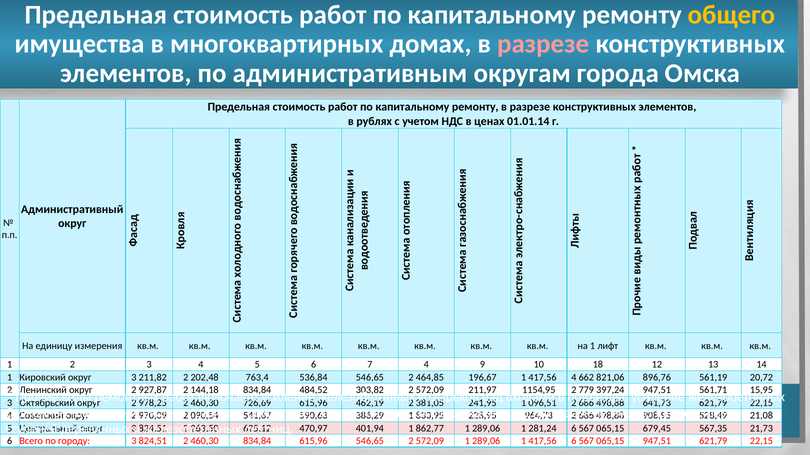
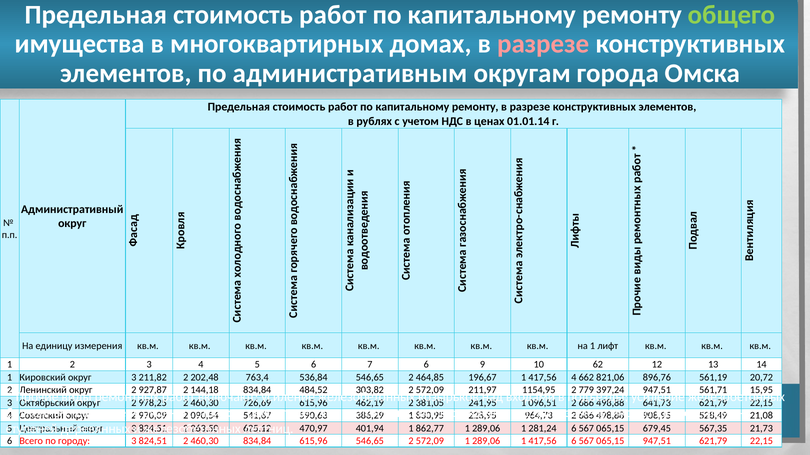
общего colour: yellow -> light green (732, 15)
7 4: 4 -> 6 (426, 365)
18: 18 -> 62 (598, 365)
